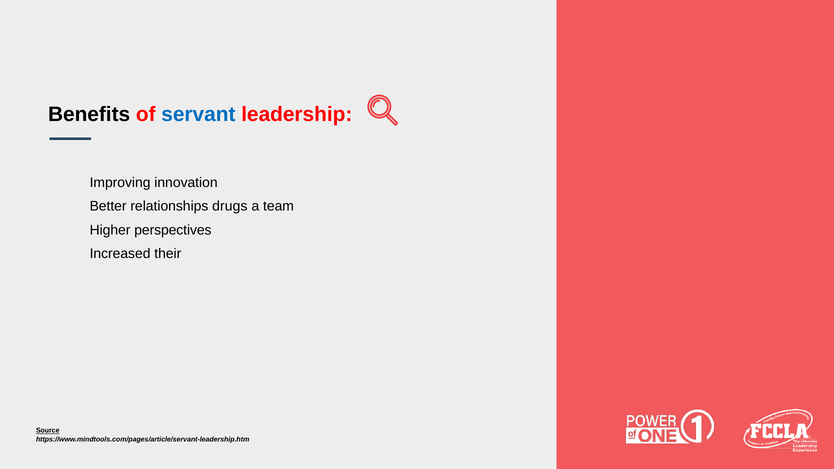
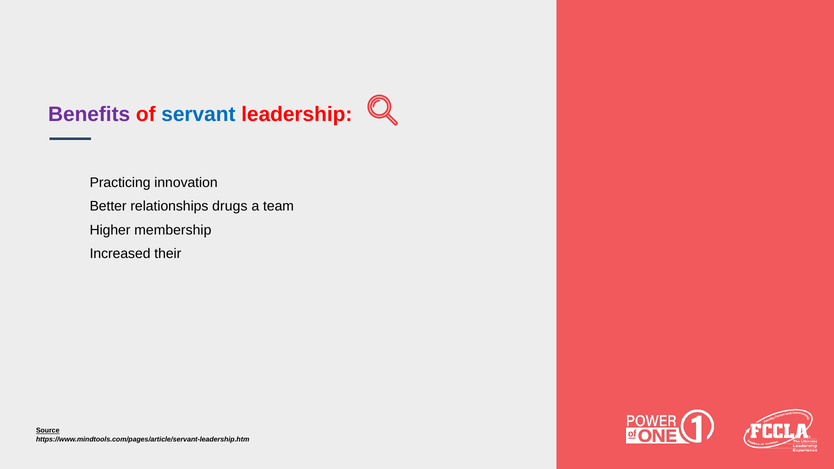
Benefits colour: black -> purple (89, 114)
Improving: Improving -> Practicing (120, 183)
perspectives: perspectives -> membership (173, 230)
